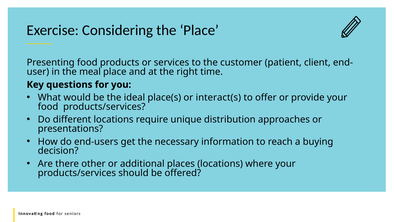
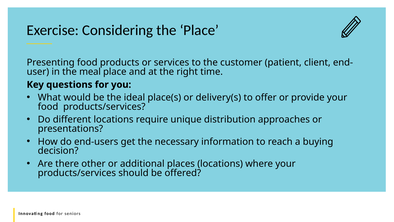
interact(s: interact(s -> delivery(s (218, 97)
